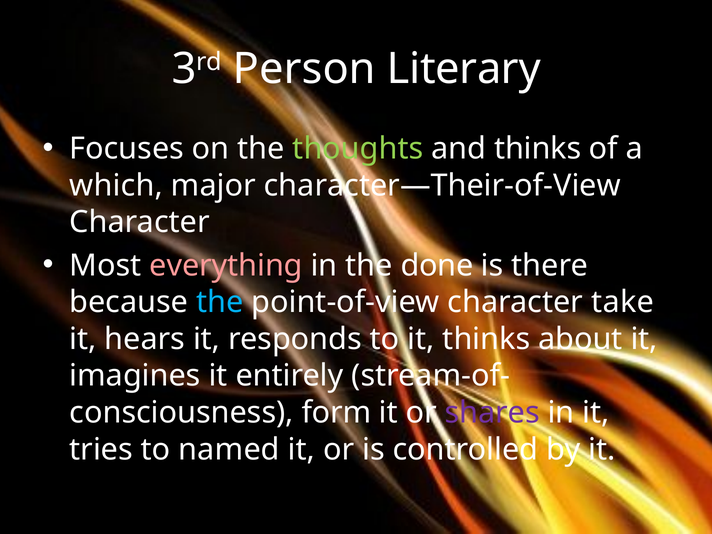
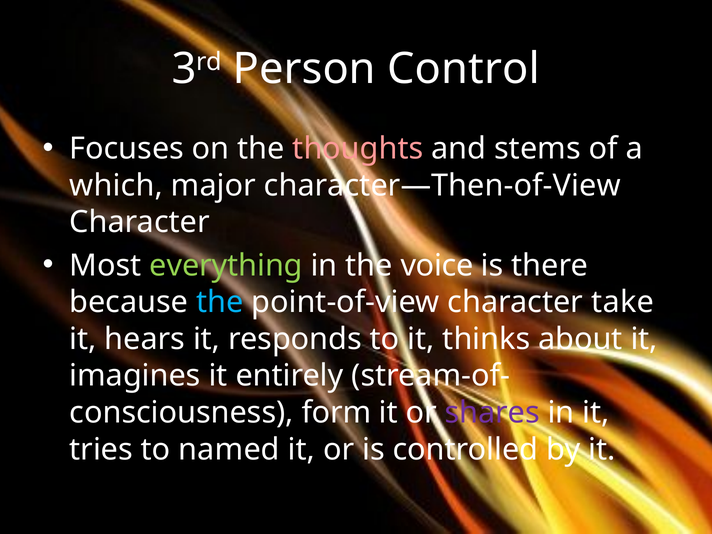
Literary: Literary -> Control (464, 69)
thoughts colour: light green -> pink (358, 149)
and thinks: thinks -> stems (538, 149)
character—Their-of-View: character—Their-of-View -> character—Then-of-View (442, 186)
everything colour: pink -> light green (226, 265)
done: done -> voice (437, 265)
